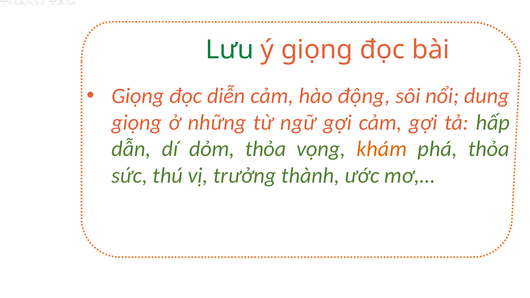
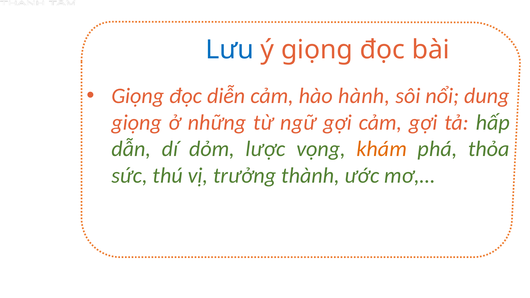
Lưu colour: green -> blue (230, 50)
động: động -> hành (364, 96)
dỏm thỏa: thỏa -> lược (266, 149)
